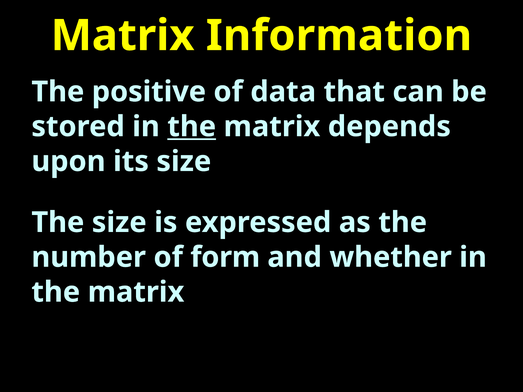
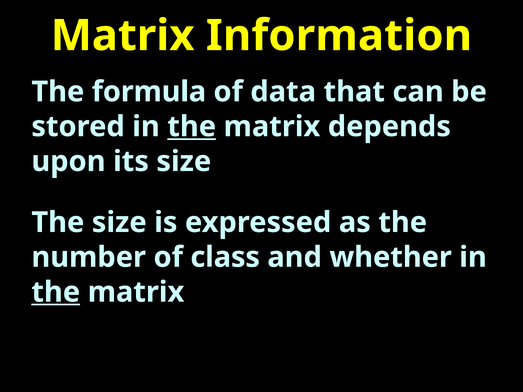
positive: positive -> formula (149, 92)
form: form -> class (225, 257)
the underline: none -> present (56, 292)
